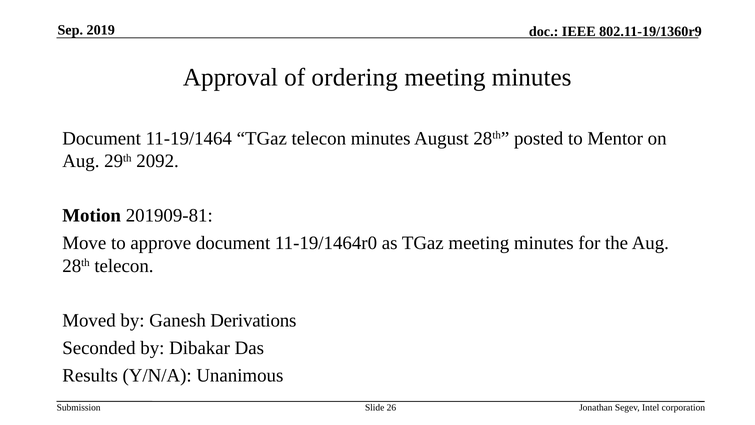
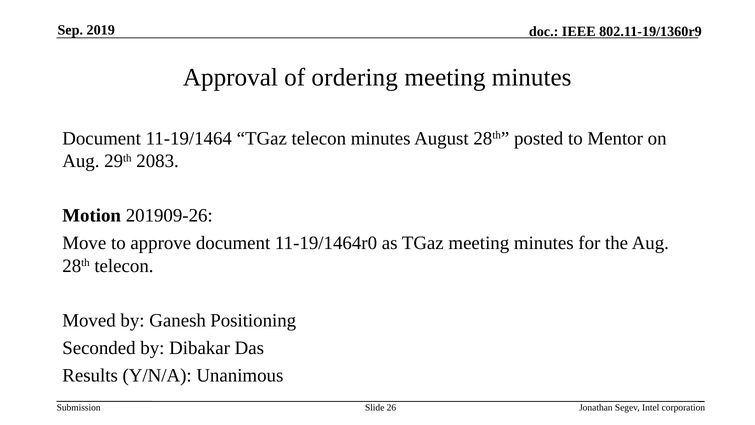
2092: 2092 -> 2083 (158, 161)
201909-81: 201909-81 -> 201909-26 (169, 216)
Derivations: Derivations -> Positioning (253, 320)
